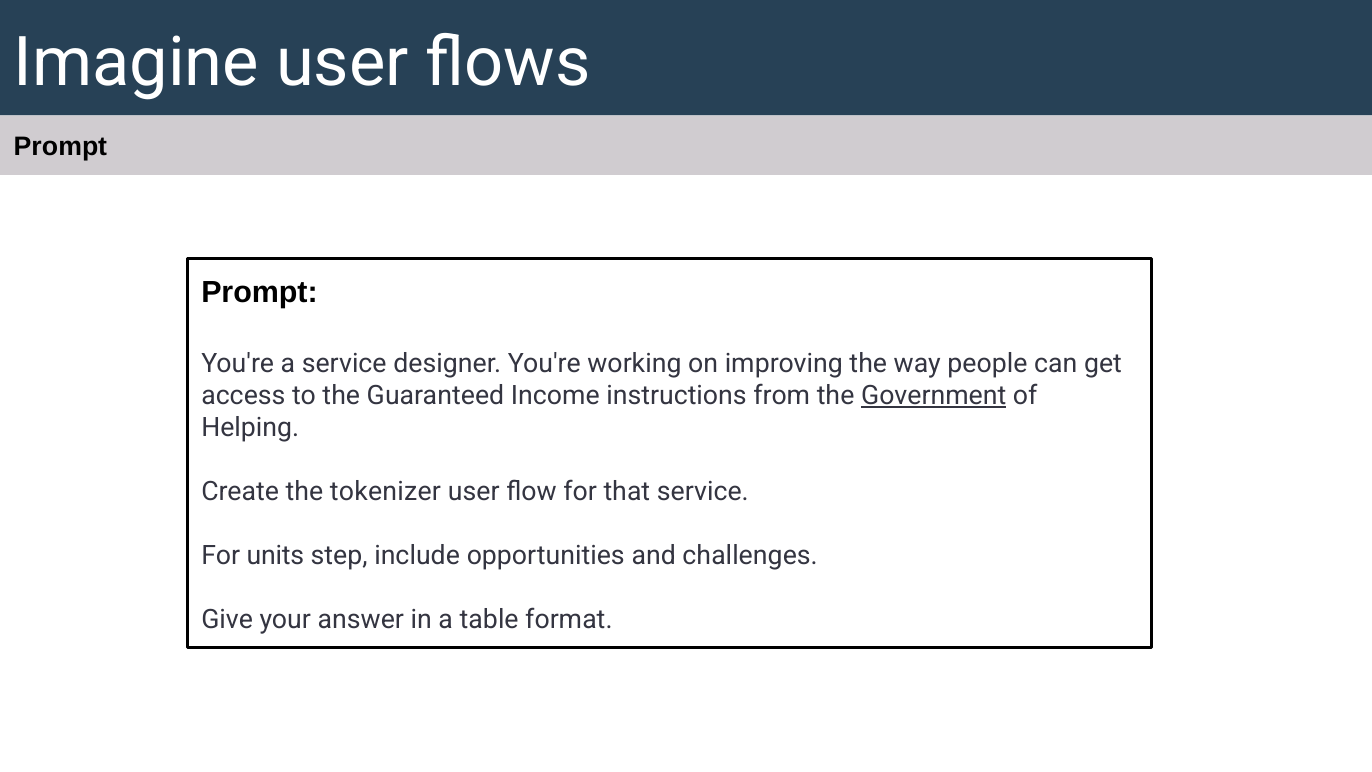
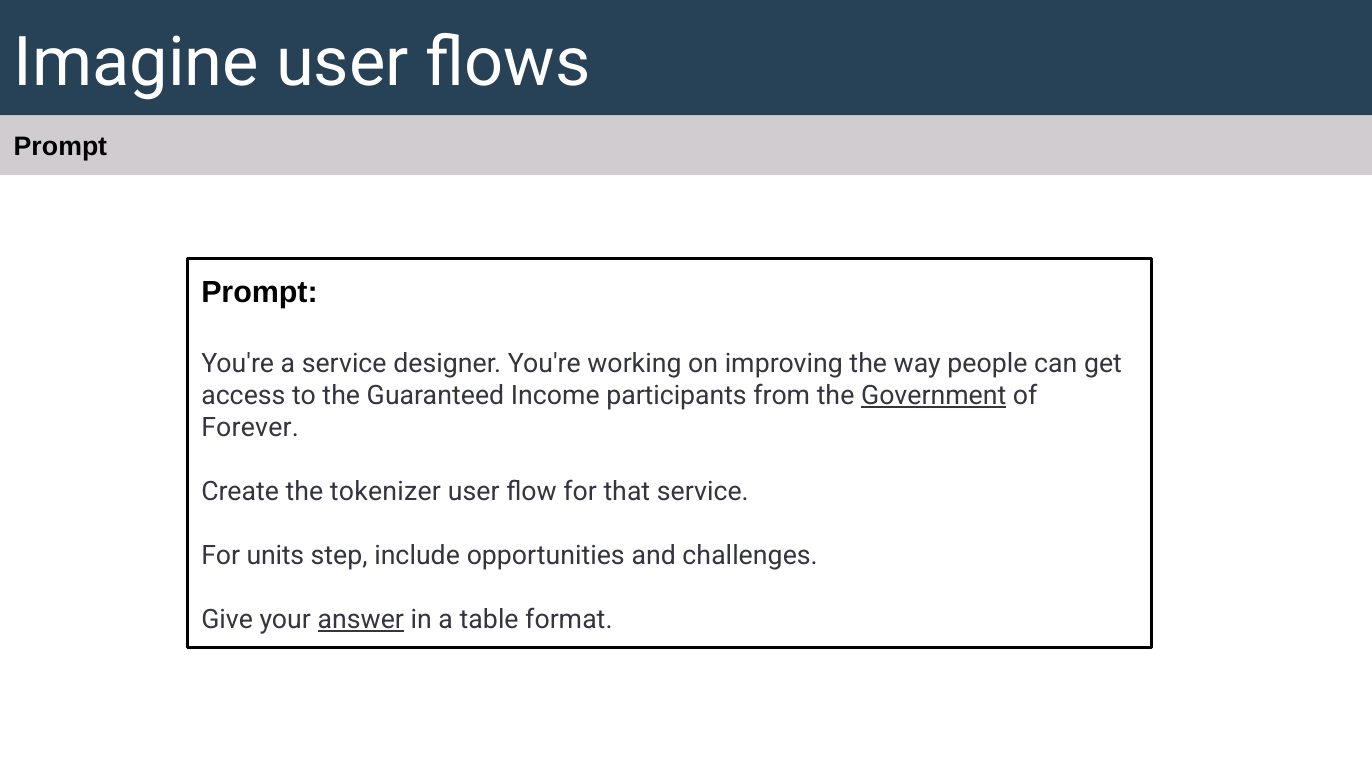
instructions: instructions -> participants (677, 395)
Helping: Helping -> Forever (250, 427)
answer underline: none -> present (361, 619)
